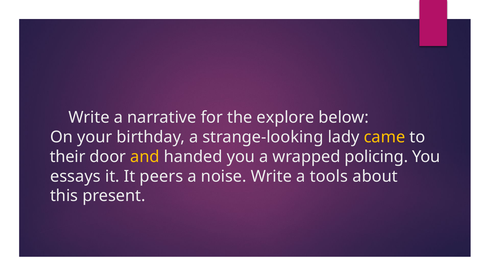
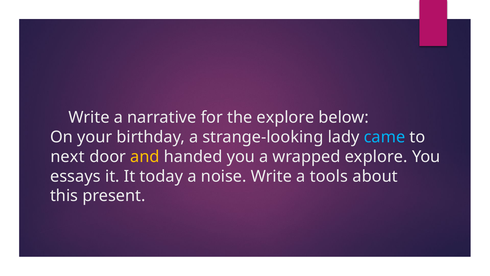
came colour: yellow -> light blue (384, 137)
their: their -> next (68, 156)
wrapped policing: policing -> explore (376, 156)
peers: peers -> today (161, 176)
